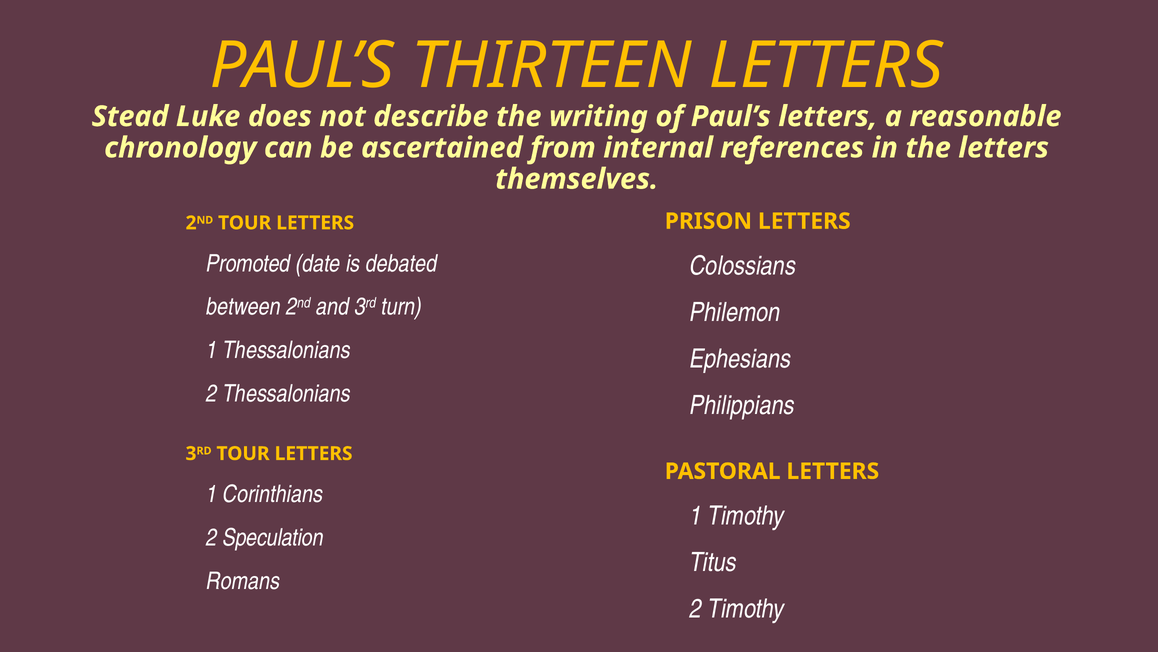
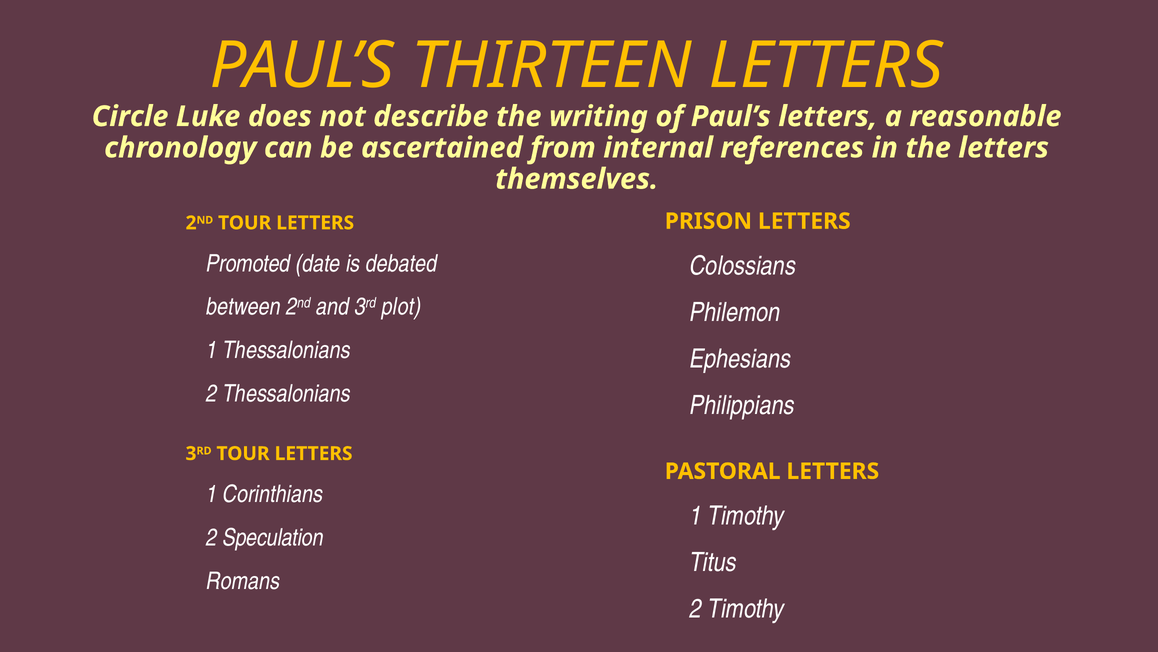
Stead: Stead -> Circle (130, 116)
turn: turn -> plot (401, 307)
